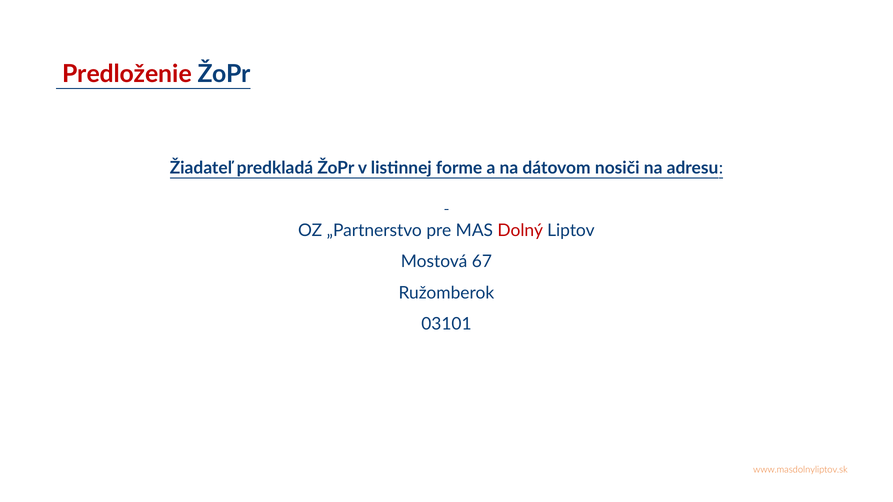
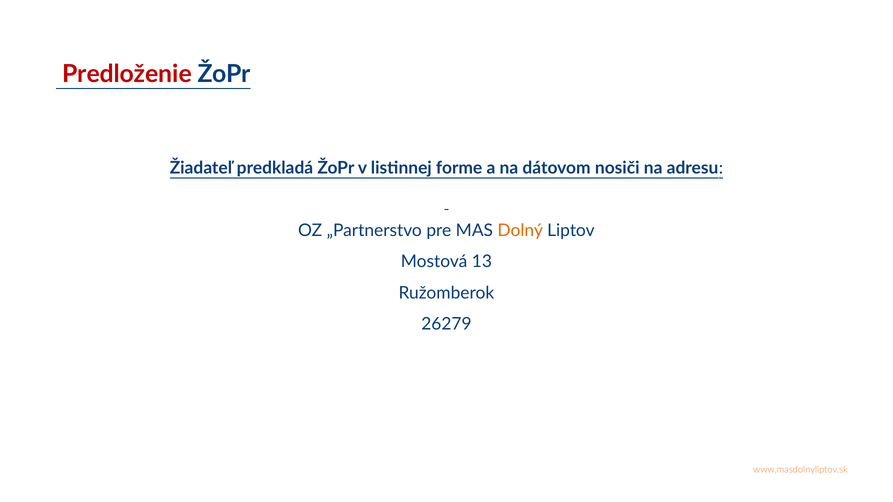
Dolný colour: red -> orange (520, 231)
67: 67 -> 13 (482, 262)
03101: 03101 -> 26279 (446, 324)
